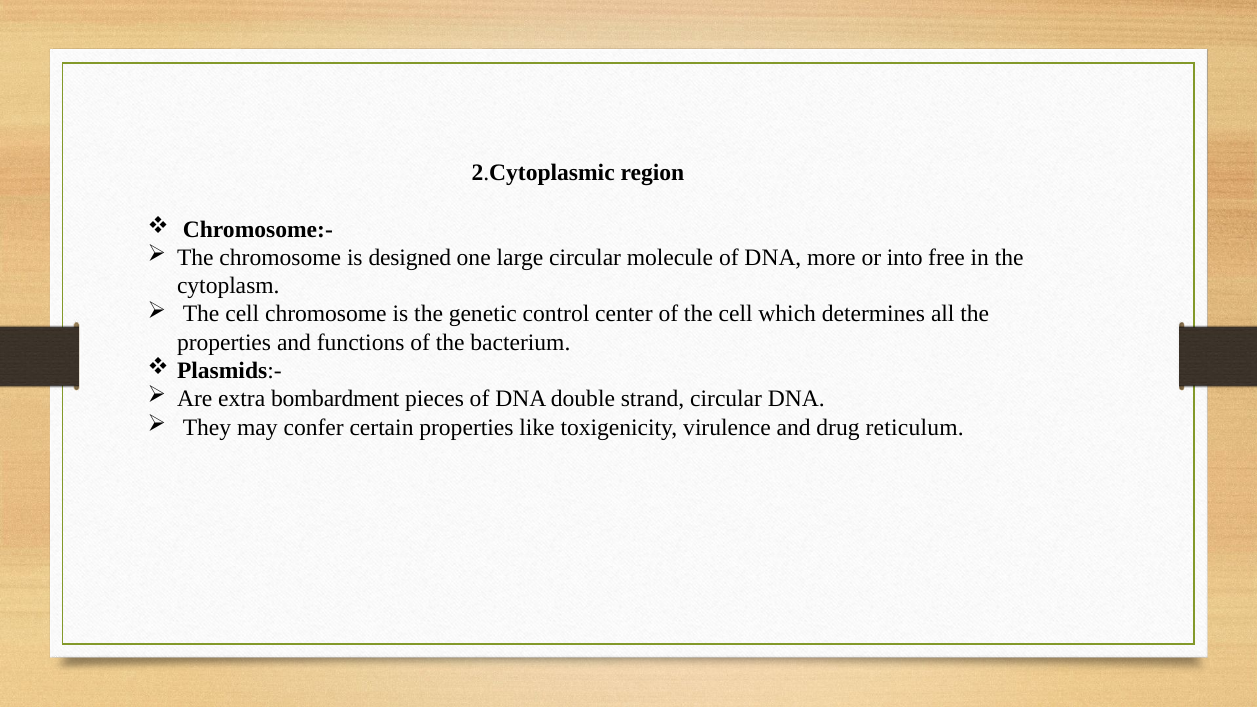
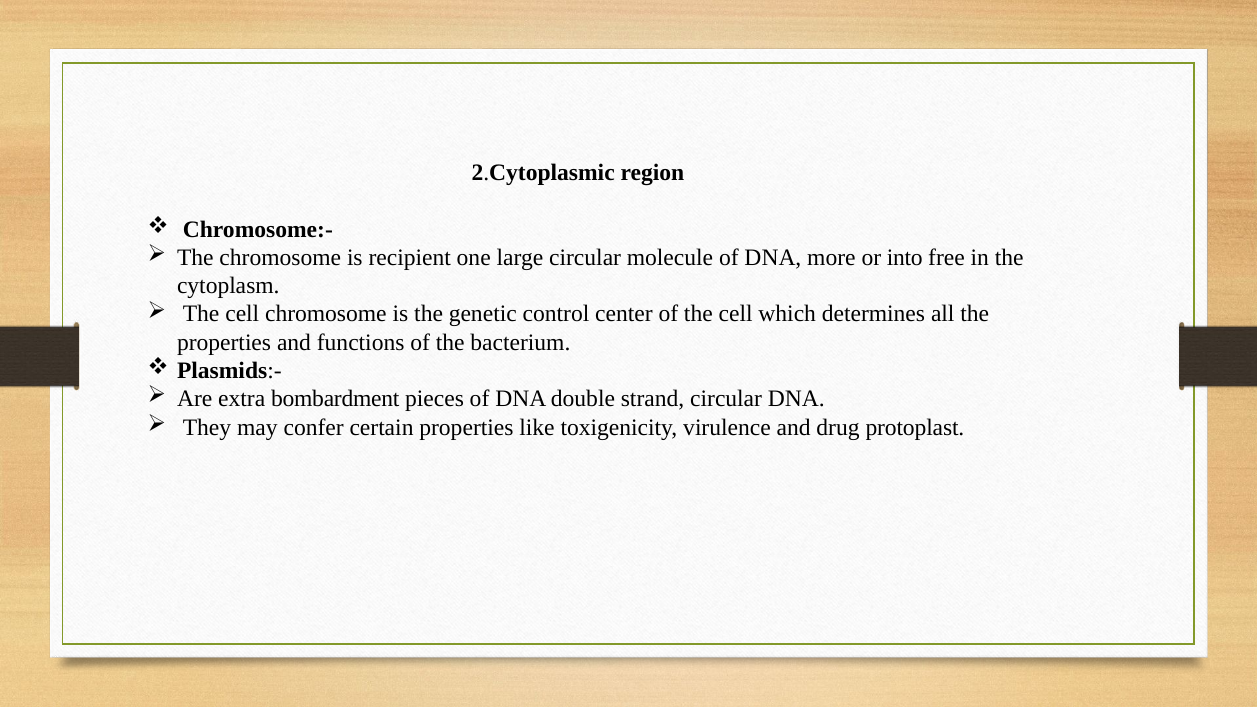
designed: designed -> recipient (410, 258)
reticulum: reticulum -> protoplast (915, 427)
